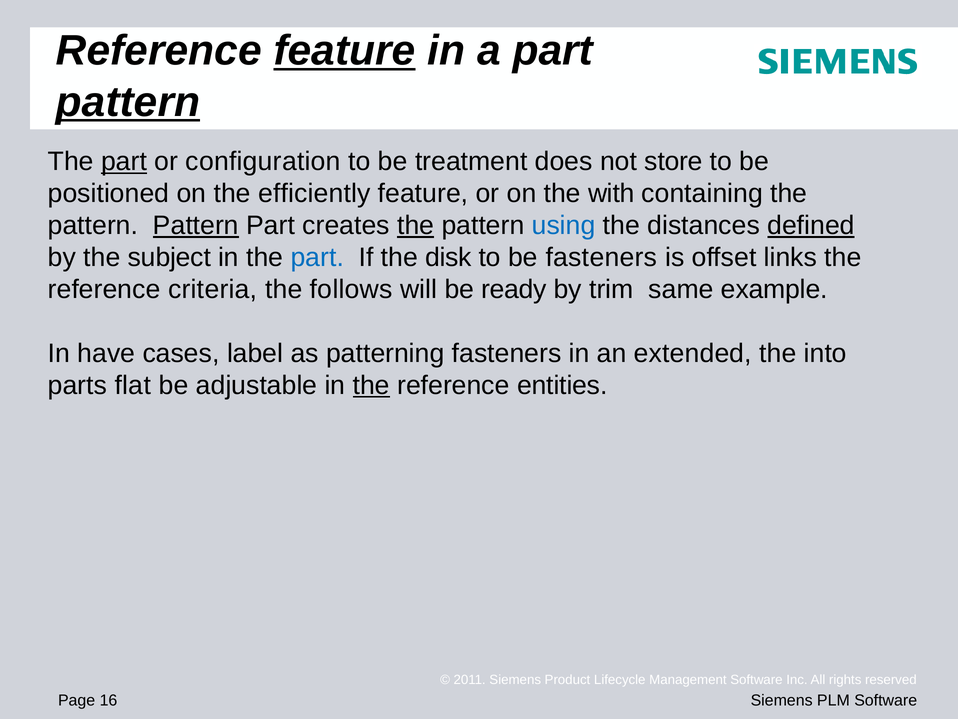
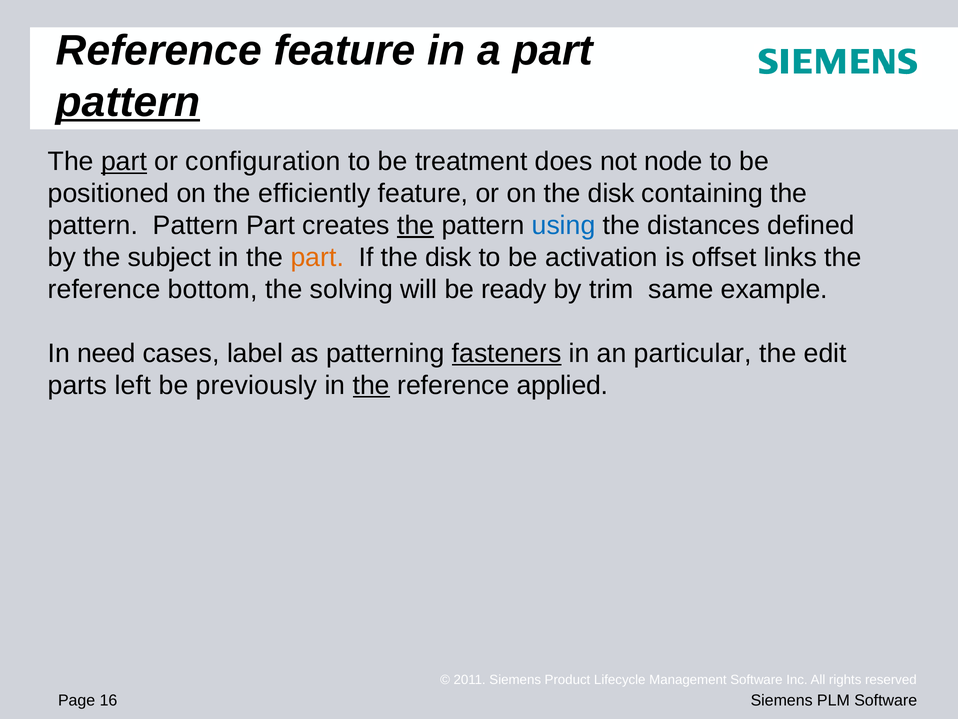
feature underline: present -> none (345, 51)
store: store -> node (674, 162)
on the with: with -> disk (611, 193)
Pattern underline: present -> none (196, 225)
defined underline: present -> none (811, 225)
part colour: blue -> orange (317, 257)
be fasteners: fasteners -> activation (602, 257)
criteria: criteria -> bottom (213, 289)
follows: follows -> solving (351, 289)
have: have -> need (106, 353)
fasteners underline: none -> present (507, 353)
extended: extended -> particular (693, 353)
into: into -> edit (825, 353)
flat: flat -> left (133, 385)
adjustable: adjustable -> previously (257, 385)
entities: entities -> applied (562, 385)
